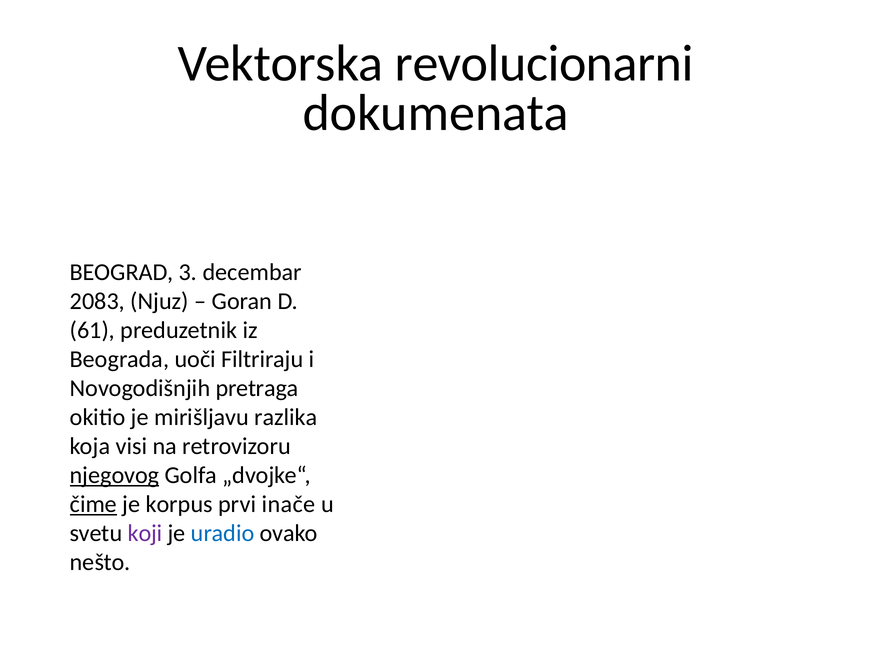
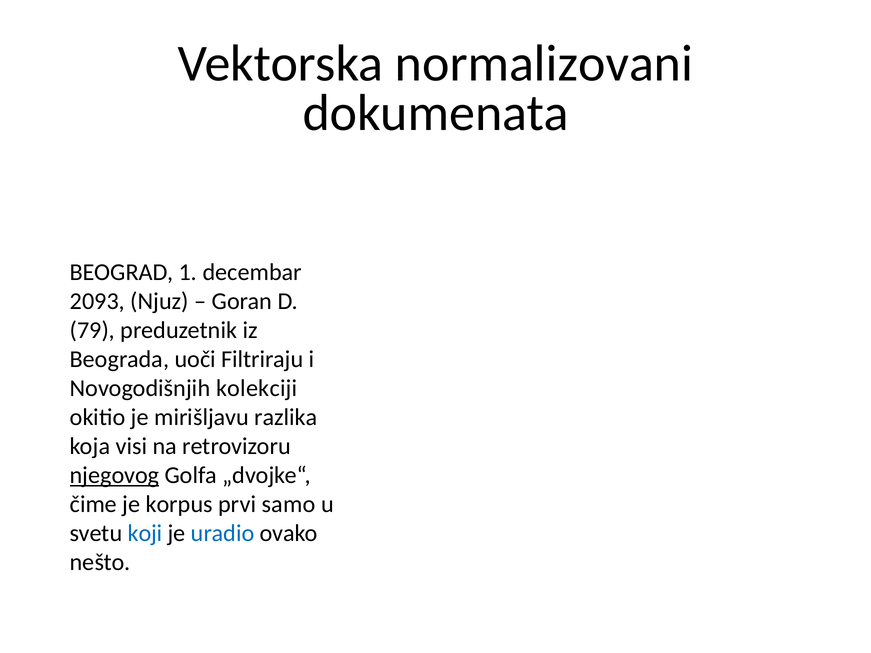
revolucionarni: revolucionarni -> normalizovani (544, 63)
3: 3 -> 1 (188, 272)
2083: 2083 -> 2093 (97, 301)
61: 61 -> 79 (92, 330)
pretraga: pretraga -> kolekciji (257, 388)
čime underline: present -> none (93, 505)
inače: inače -> samo (289, 505)
koji colour: purple -> blue (145, 534)
